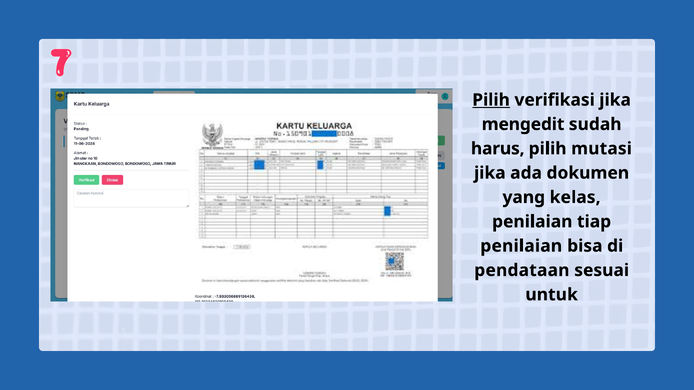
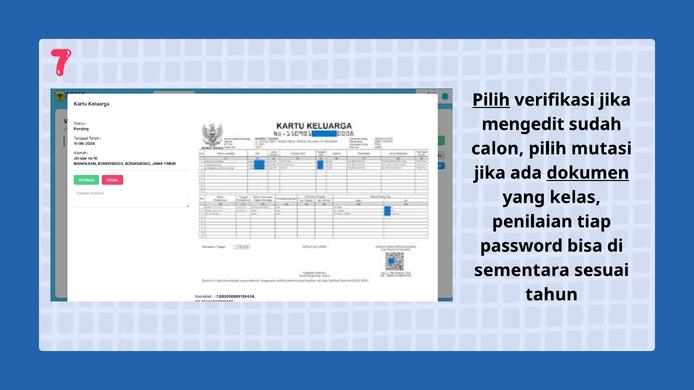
harus: harus -> calon (498, 149)
dokumen underline: none -> present (588, 173)
penilaian: penilaian -> password (521, 246)
pendataan: pendataan -> sementara (522, 271)
untuk: untuk -> tahun (552, 295)
